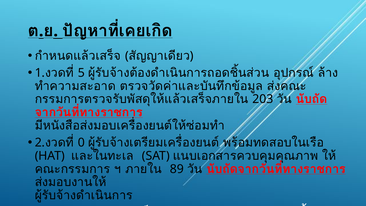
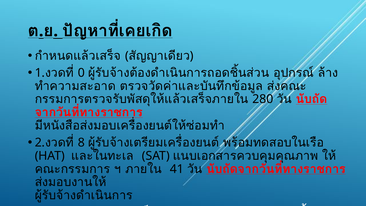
5: 5 -> 0 (81, 73)
203: 203 -> 280 (263, 99)
0: 0 -> 8 (81, 143)
89: 89 -> 41 (177, 169)
